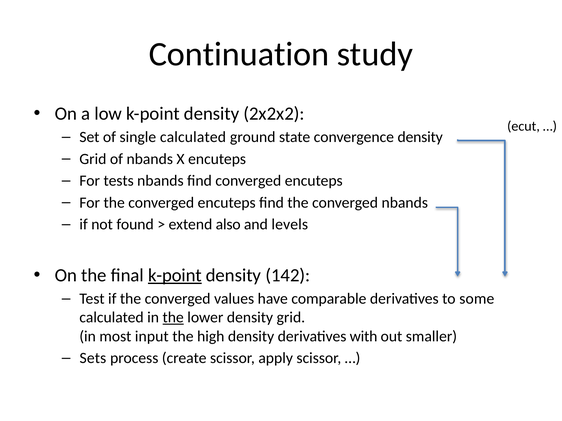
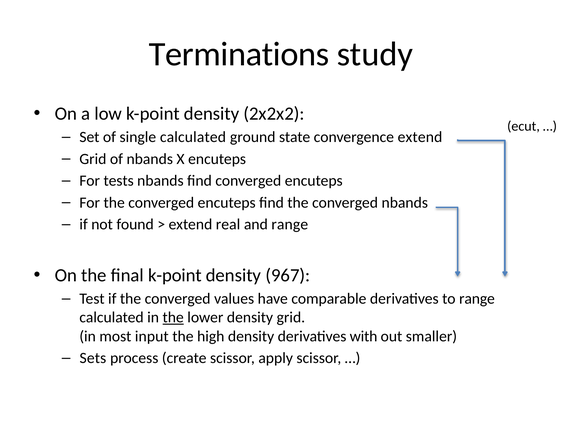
Continuation: Continuation -> Terminations (239, 54)
convergence density: density -> extend (420, 137)
also: also -> real (228, 225)
and levels: levels -> range (290, 225)
k-point underline: present -> none (175, 276)
142: 142 -> 967 (288, 276)
to some: some -> range (477, 299)
